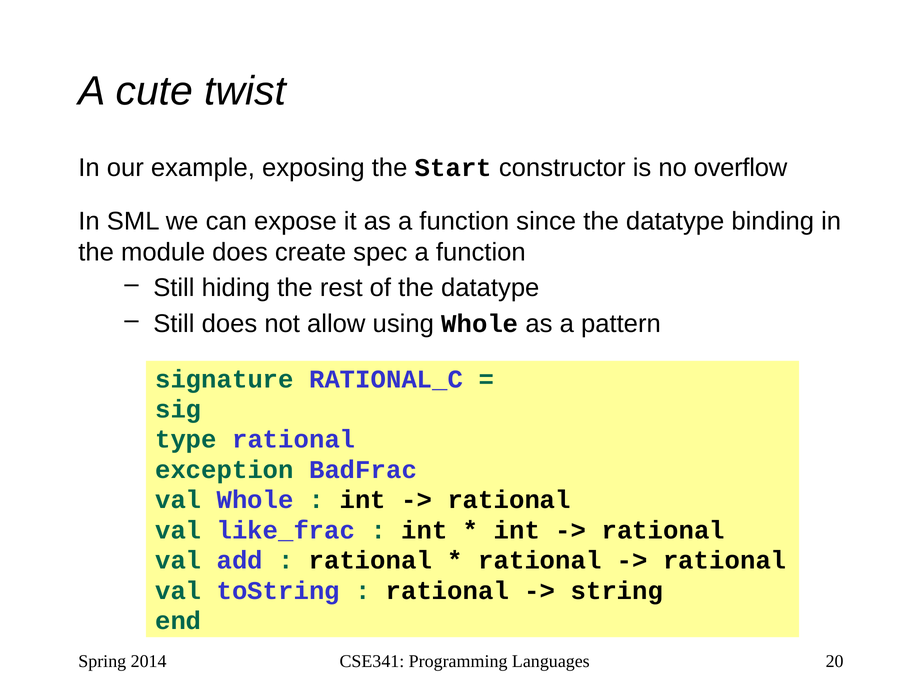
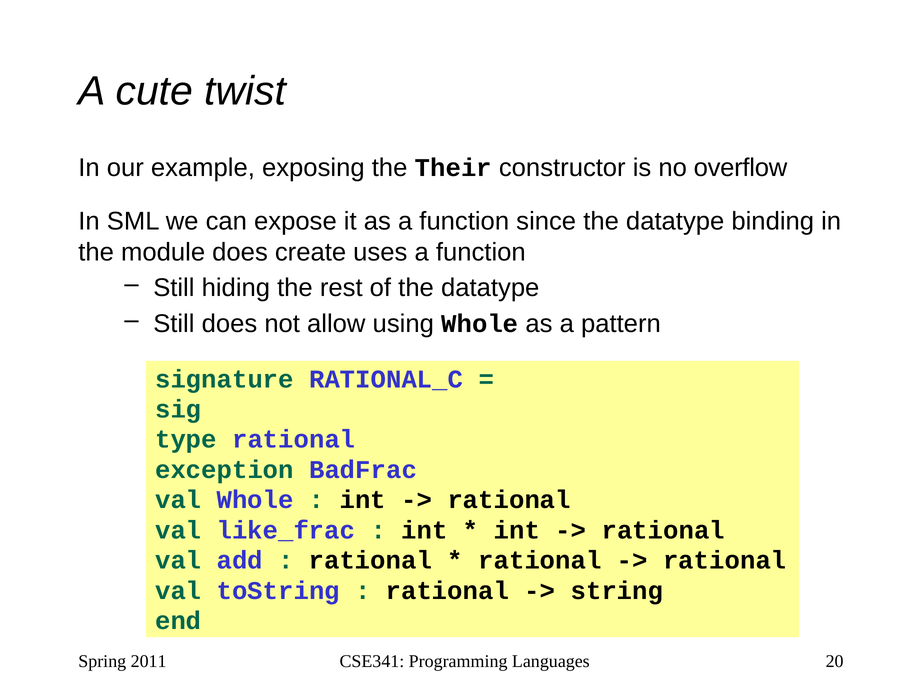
Start: Start -> Their (453, 168)
spec: spec -> uses (380, 252)
2014: 2014 -> 2011 (149, 662)
